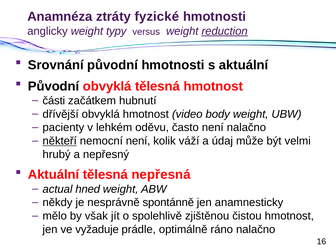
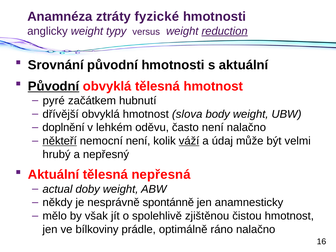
Původní underline: none -> present (54, 86)
části: části -> pyré (54, 101)
video: video -> slova (187, 114)
pacienty: pacienty -> doplnění (63, 128)
váží underline: none -> present (189, 141)
hned: hned -> doby (88, 189)
vyžaduje: vyžaduje -> bílkoviny (97, 229)
